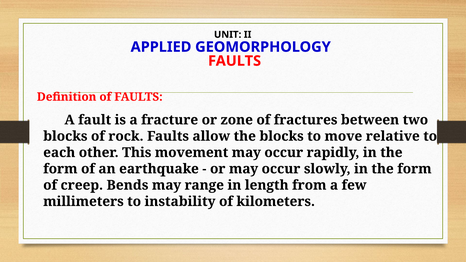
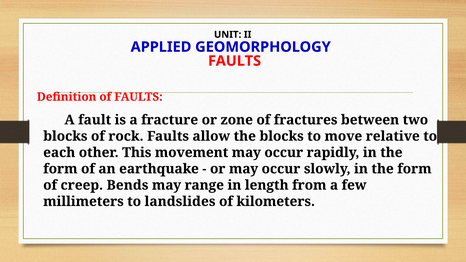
instability: instability -> landslides (180, 202)
